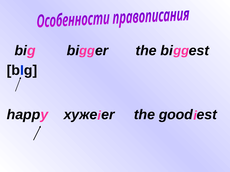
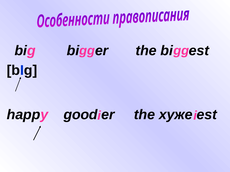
хуже: хуже -> good (81, 115)
good: good -> хуже (176, 115)
